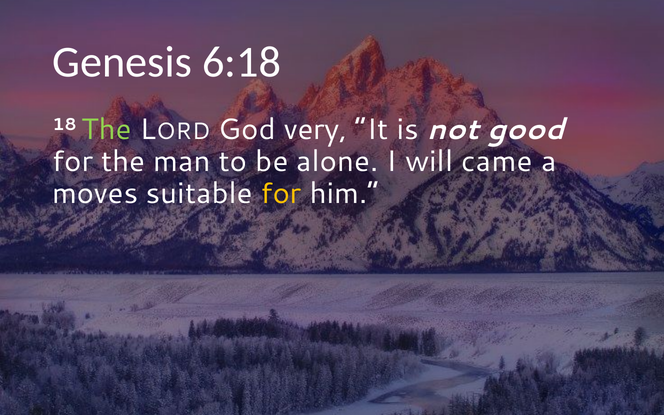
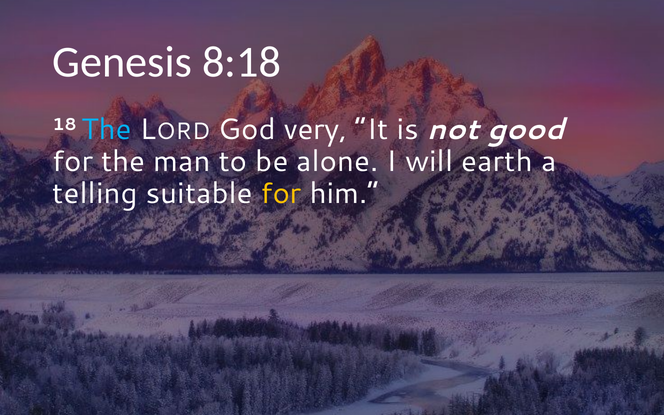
6:18: 6:18 -> 8:18 (242, 62)
The colour: light green -> light blue (107, 130)
came: came -> earth (497, 161)
moves: moves -> telling (95, 193)
